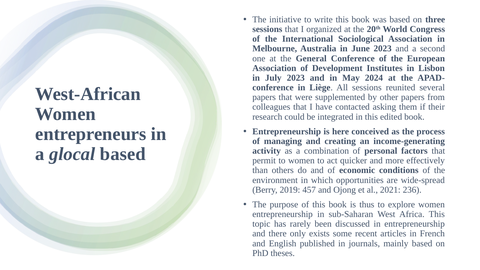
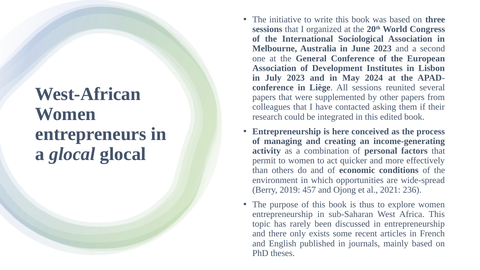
glocal based: based -> glocal (123, 154)
